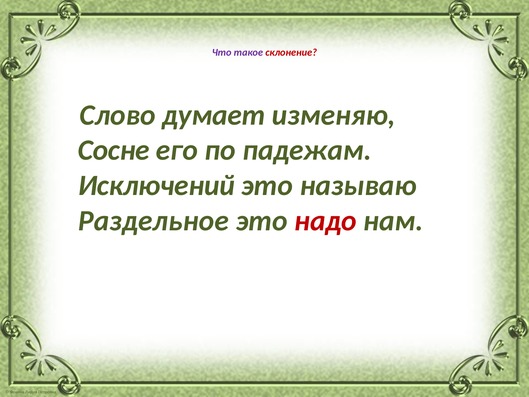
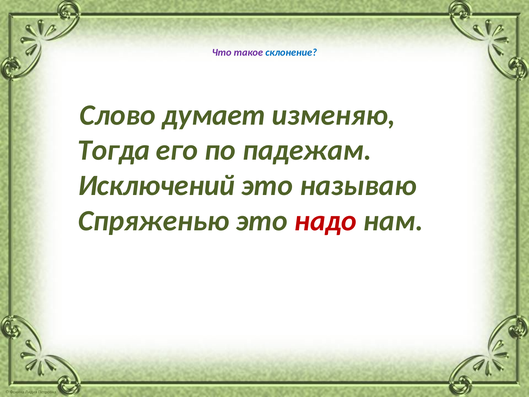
склонение colour: red -> blue (291, 52)
Сосне: Сосне -> Тогда (114, 150)
Раздельное: Раздельное -> Спряженью (154, 221)
